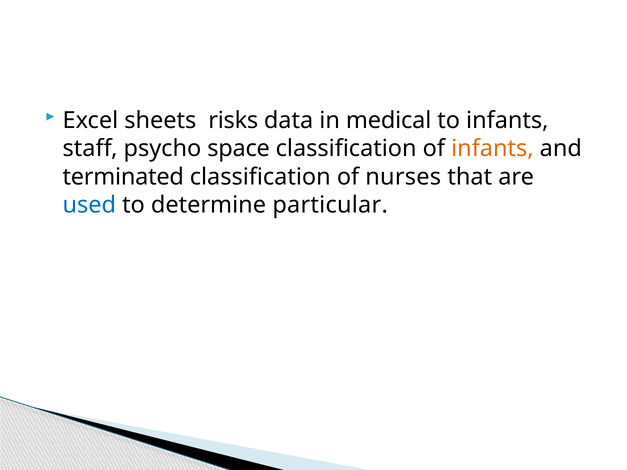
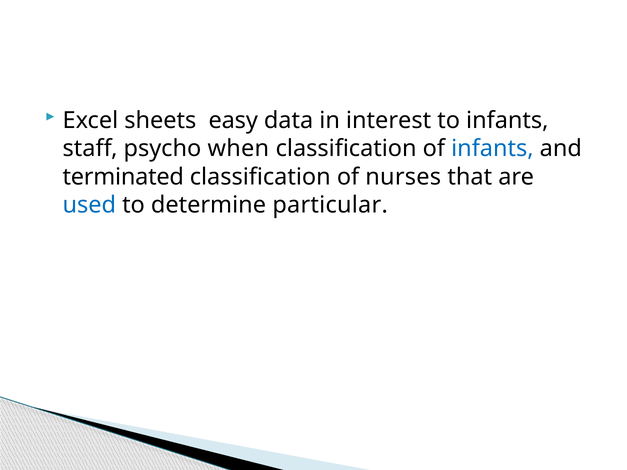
risks: risks -> easy (233, 120)
medical: medical -> interest (389, 120)
space: space -> when (238, 149)
infants colour: orange -> blue (492, 149)
